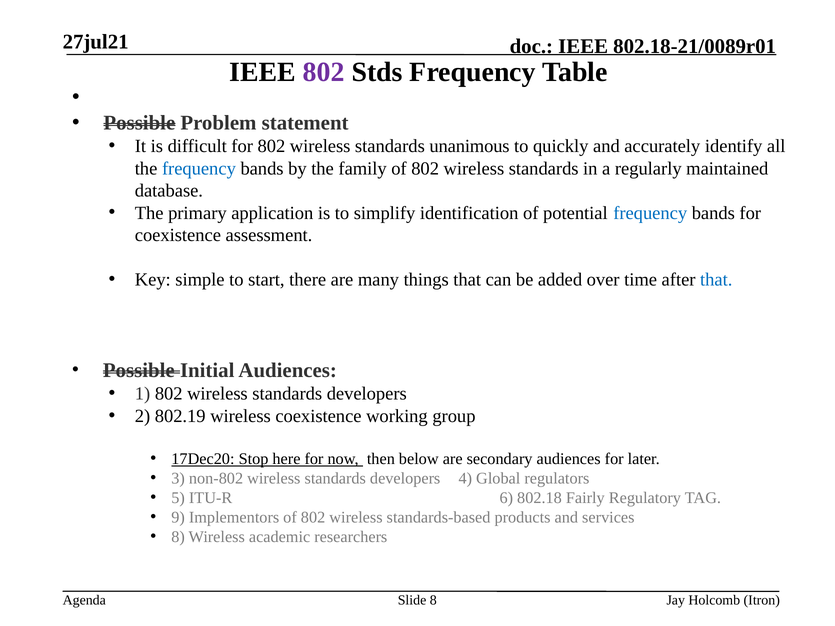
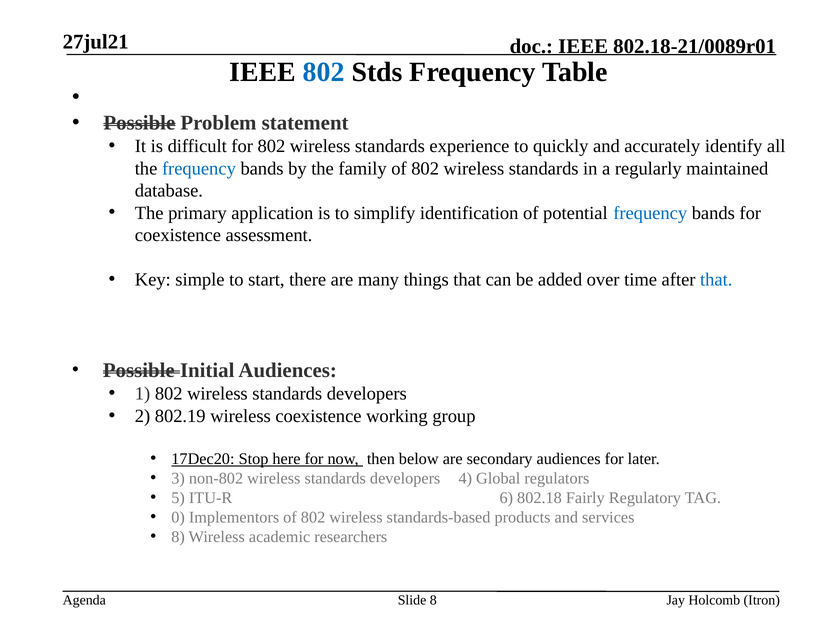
802 colour: purple -> blue (324, 72)
unanimous: unanimous -> experience (469, 146)
9: 9 -> 0 (178, 518)
